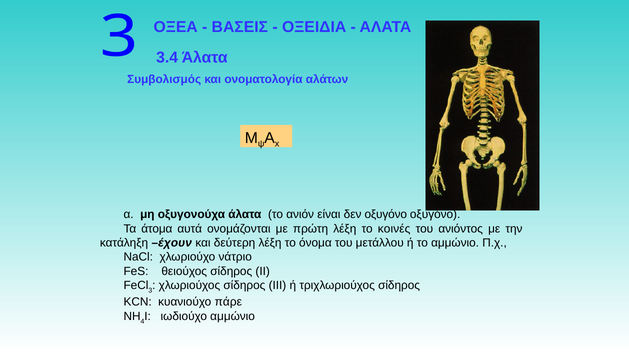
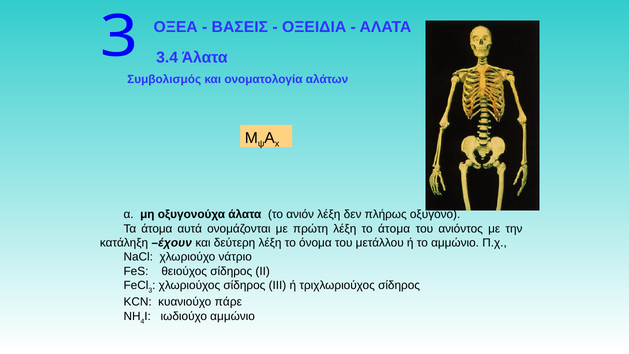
ανιόν είναι: είναι -> λέξη (329, 214)
δεν οξυγόνο: οξυγόνο -> πλήρως (386, 214)
το κοινές: κοινές -> άτομα (394, 229)
